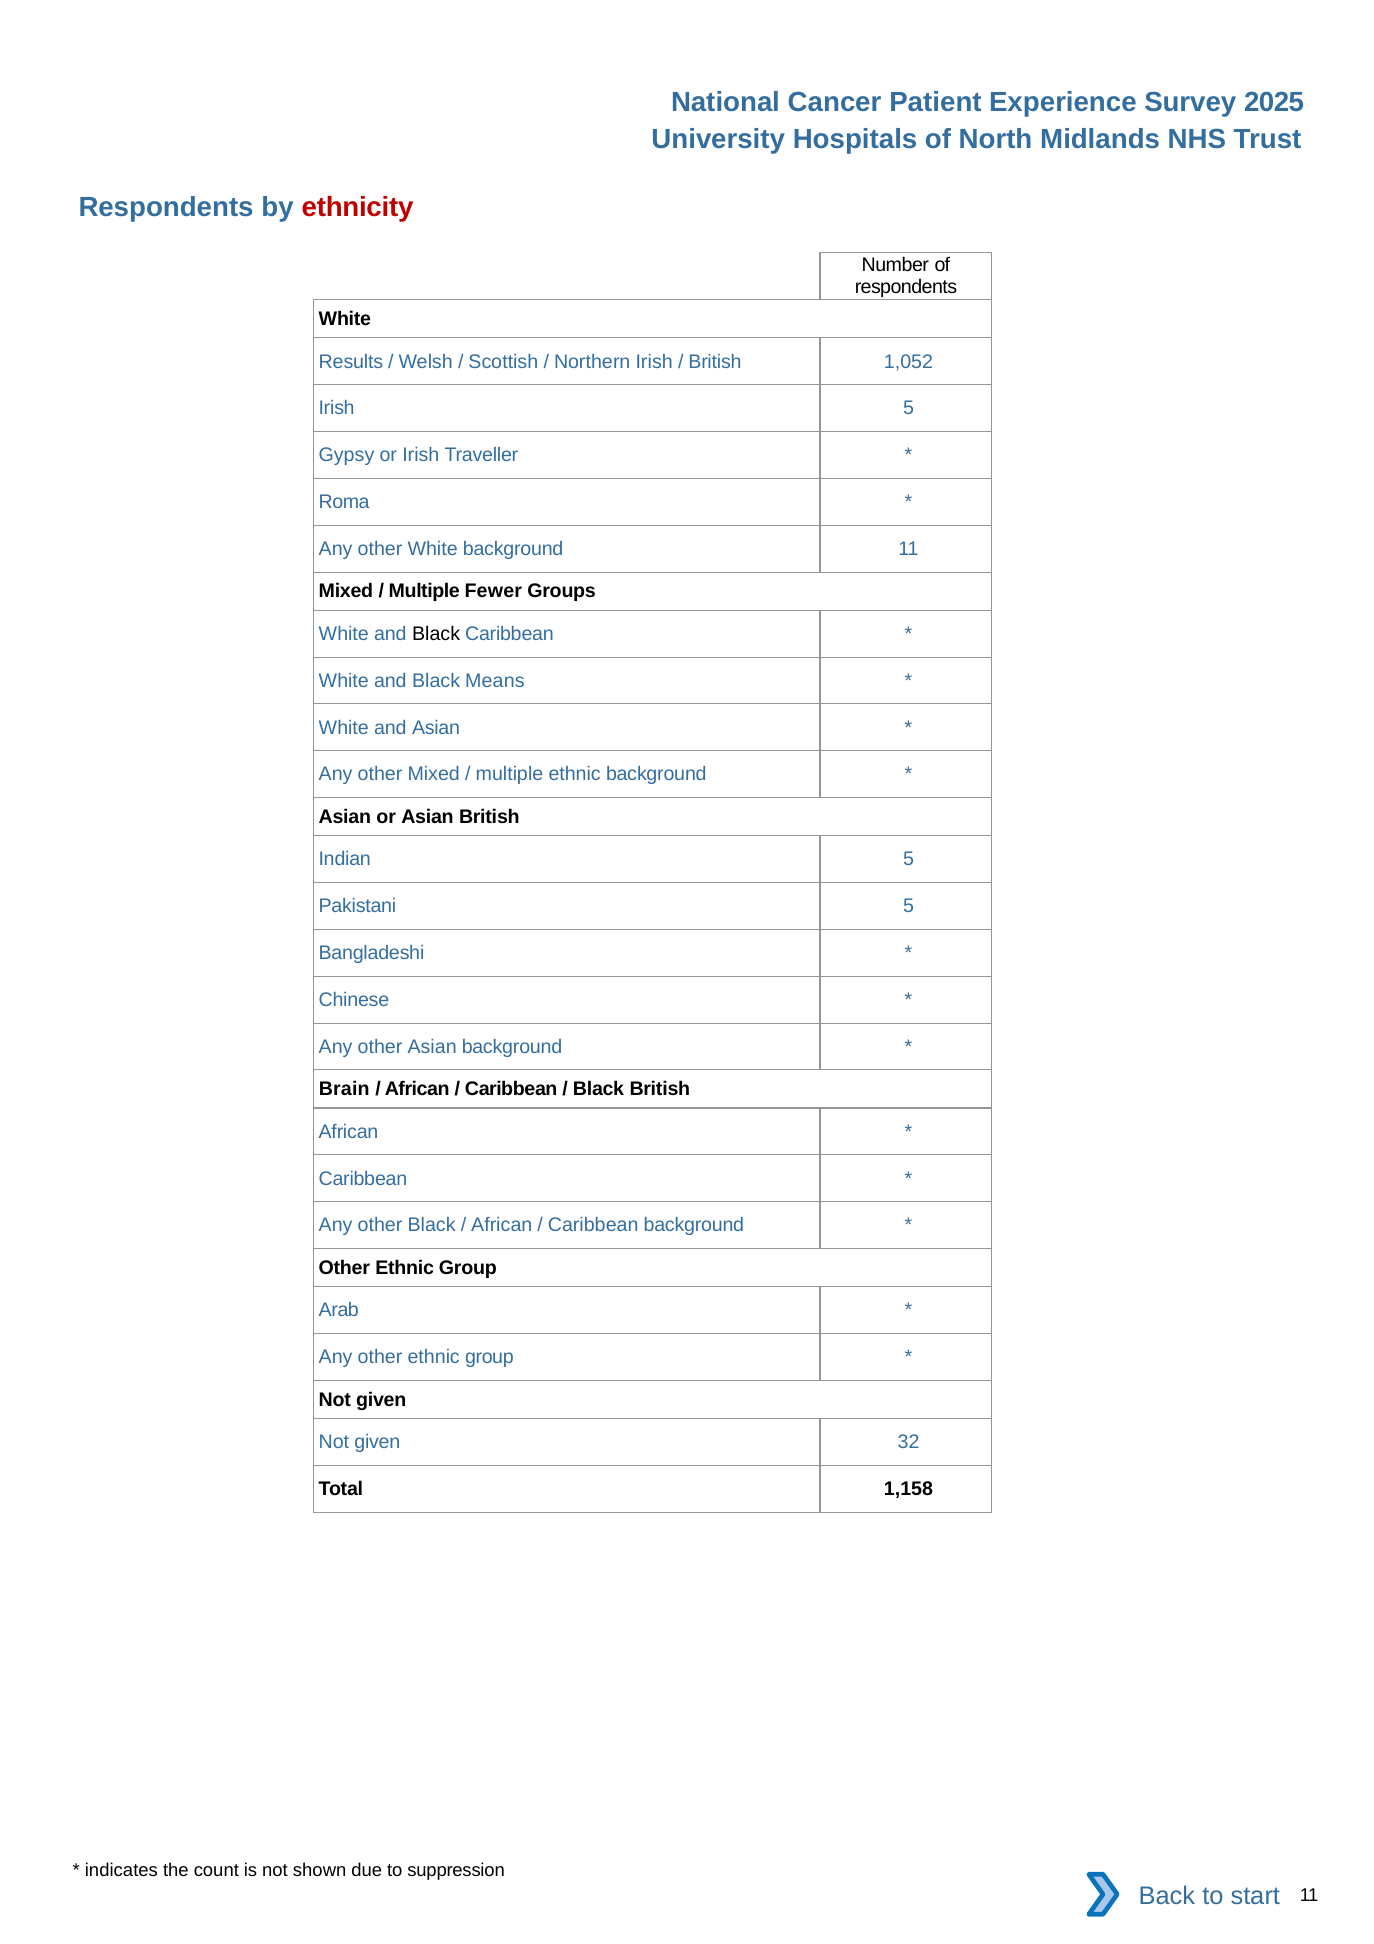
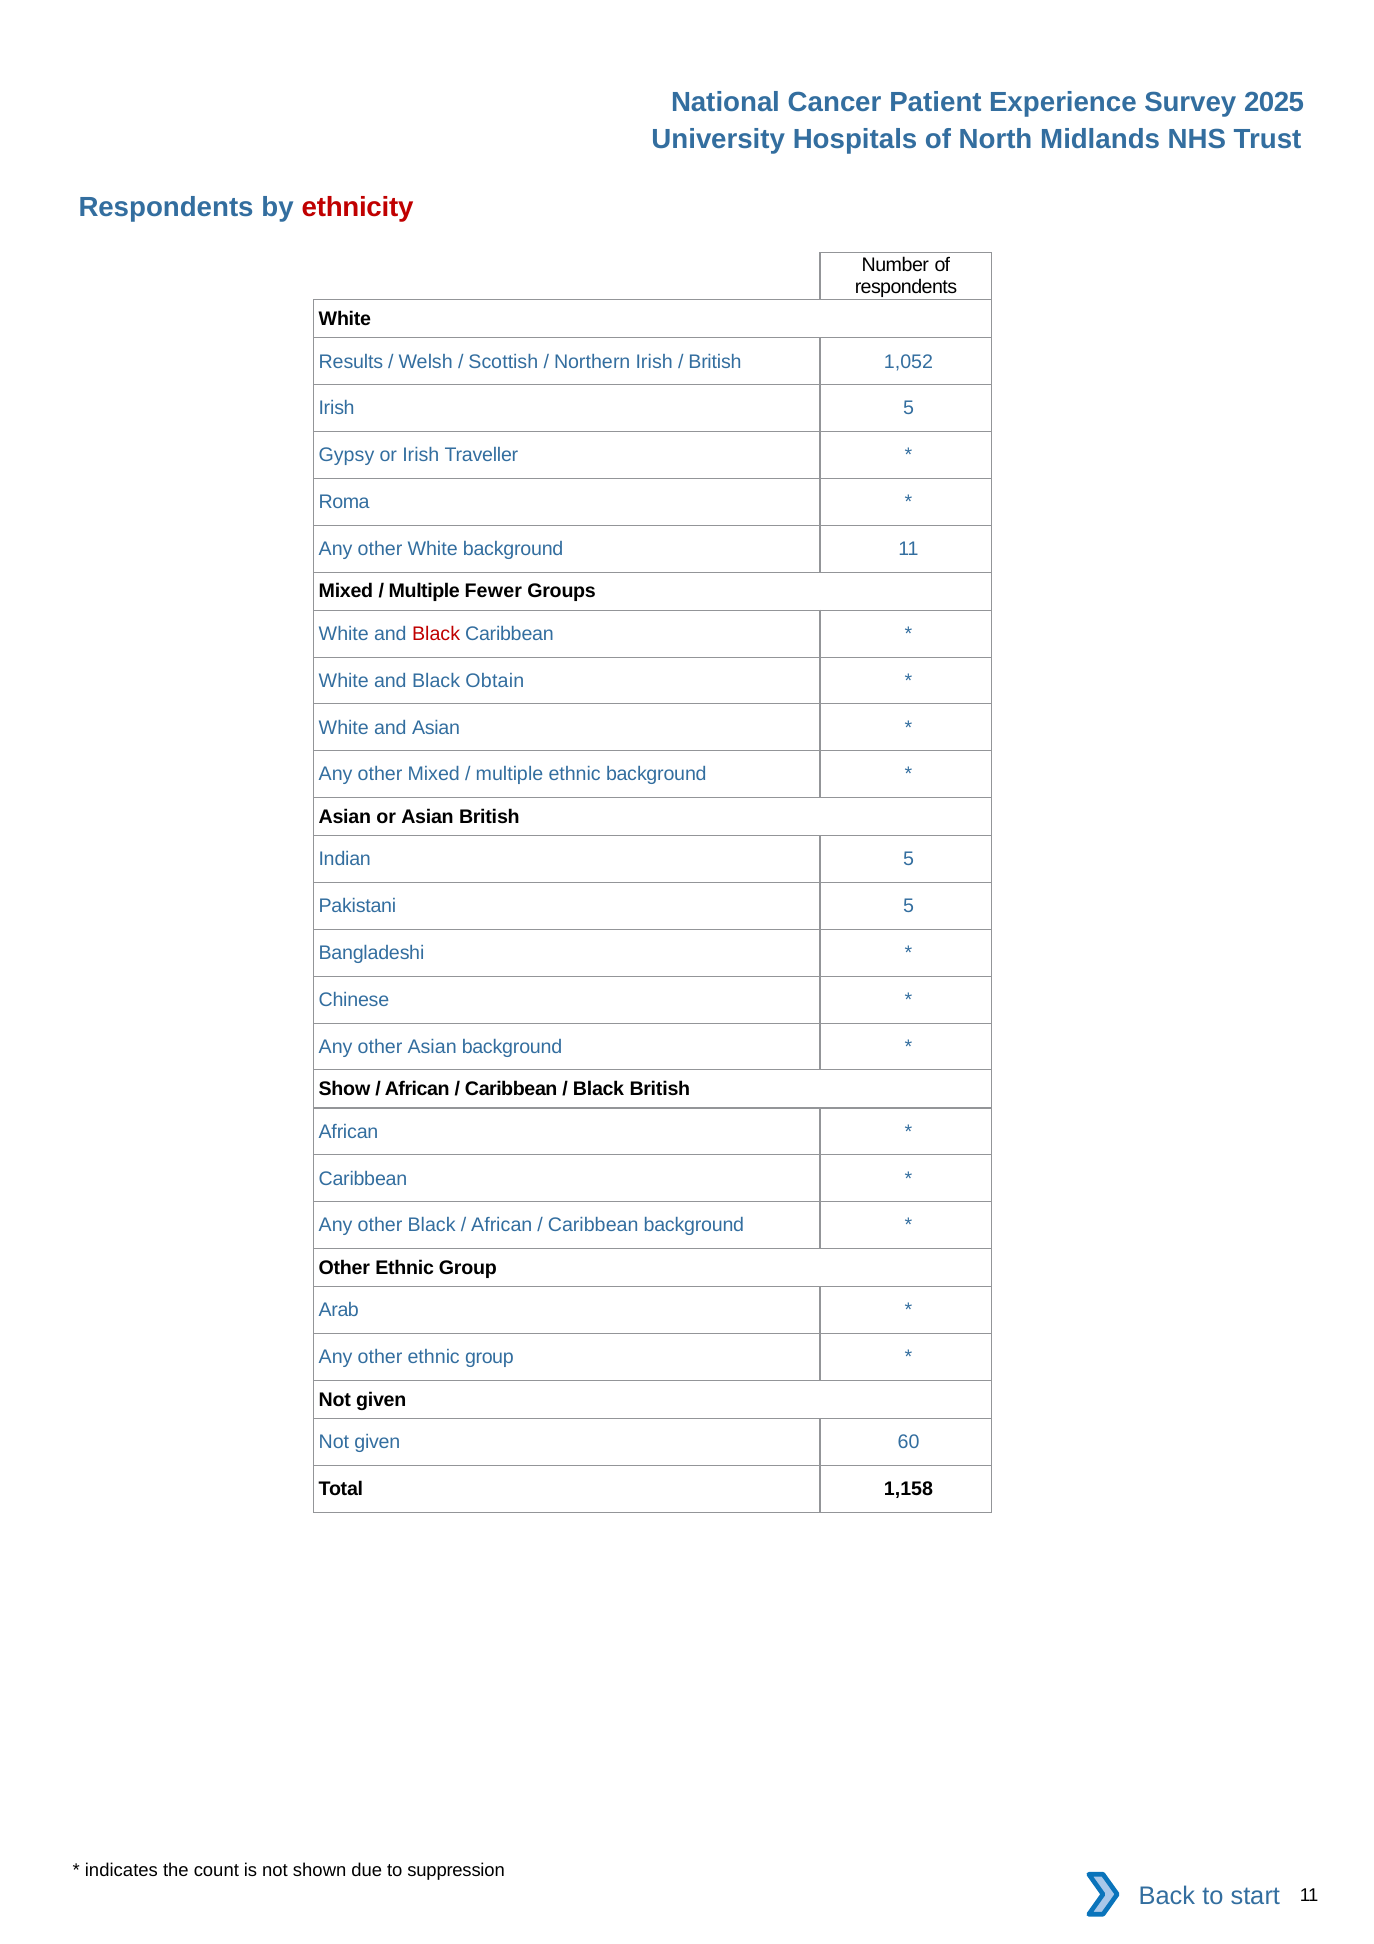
Black colour: black -> red (436, 634)
Means: Means -> Obtain (495, 681)
Brain: Brain -> Show (344, 1089)
32: 32 -> 60 (909, 1442)
